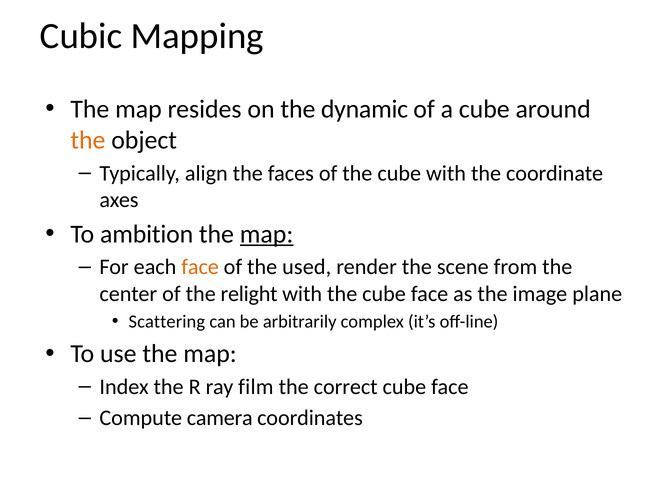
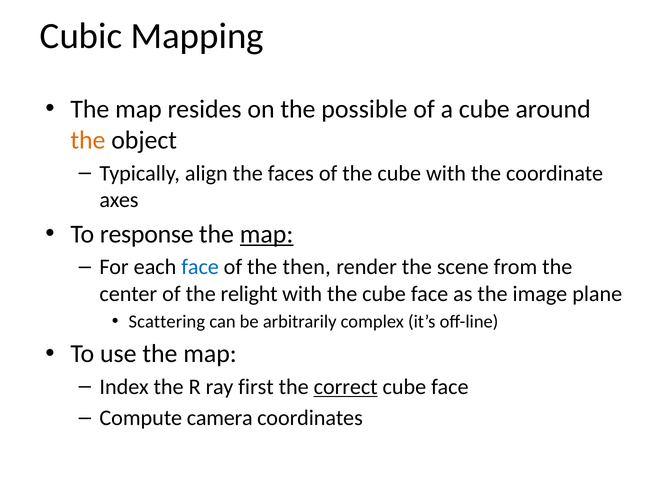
dynamic: dynamic -> possible (364, 109)
ambition: ambition -> response (147, 234)
face colour: orange -> blue (200, 267)
used: used -> then (307, 267)
film: film -> first (256, 387)
correct underline: none -> present (346, 387)
